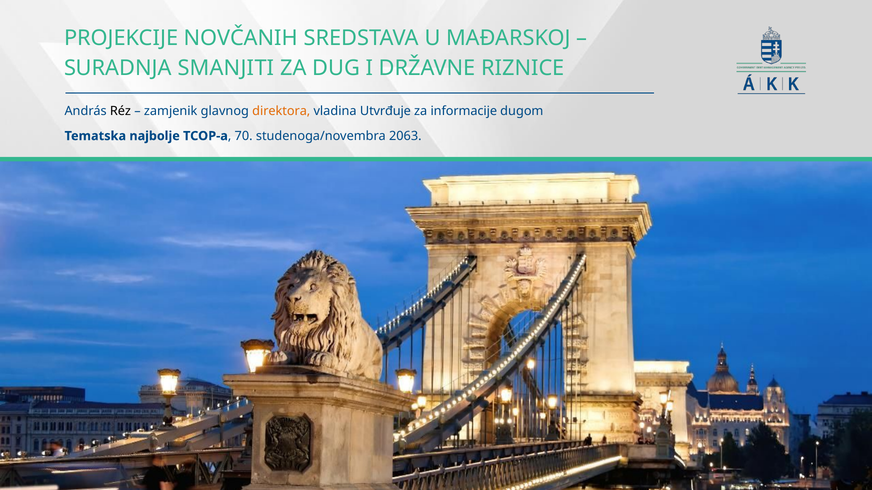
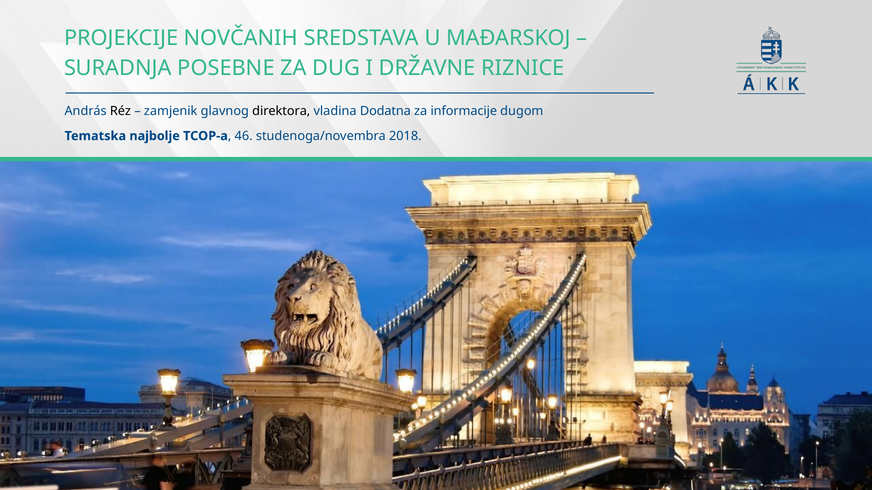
SMANJITI: SMANJITI -> POSEBNE (226, 68)
direktora colour: orange -> black (281, 111)
Utvrđuje: Utvrđuje -> Dodatna (385, 111)
70: 70 -> 46 (244, 136)
2063: 2063 -> 2018 (405, 136)
